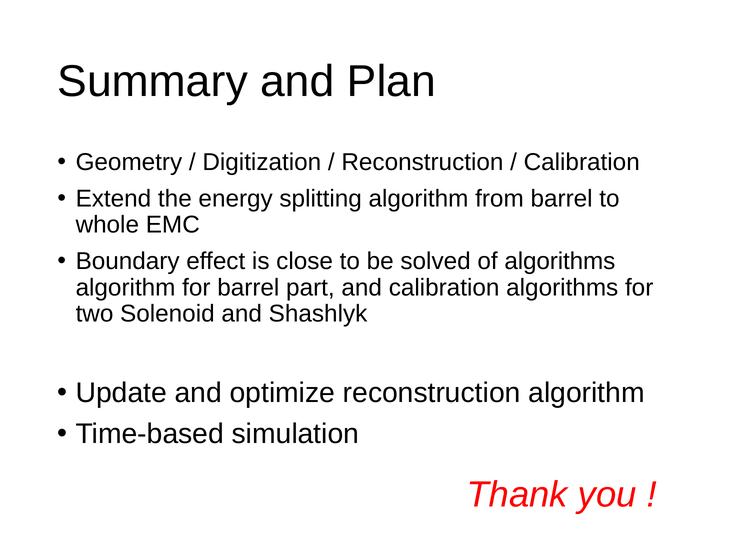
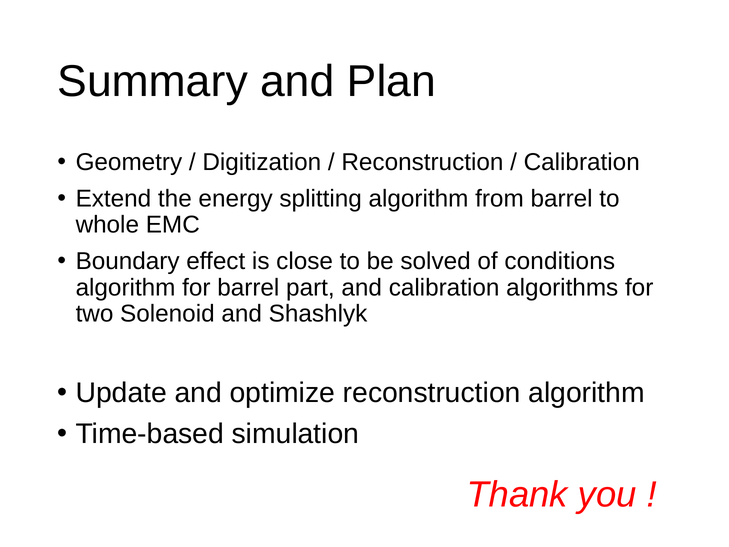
of algorithms: algorithms -> conditions (560, 261)
